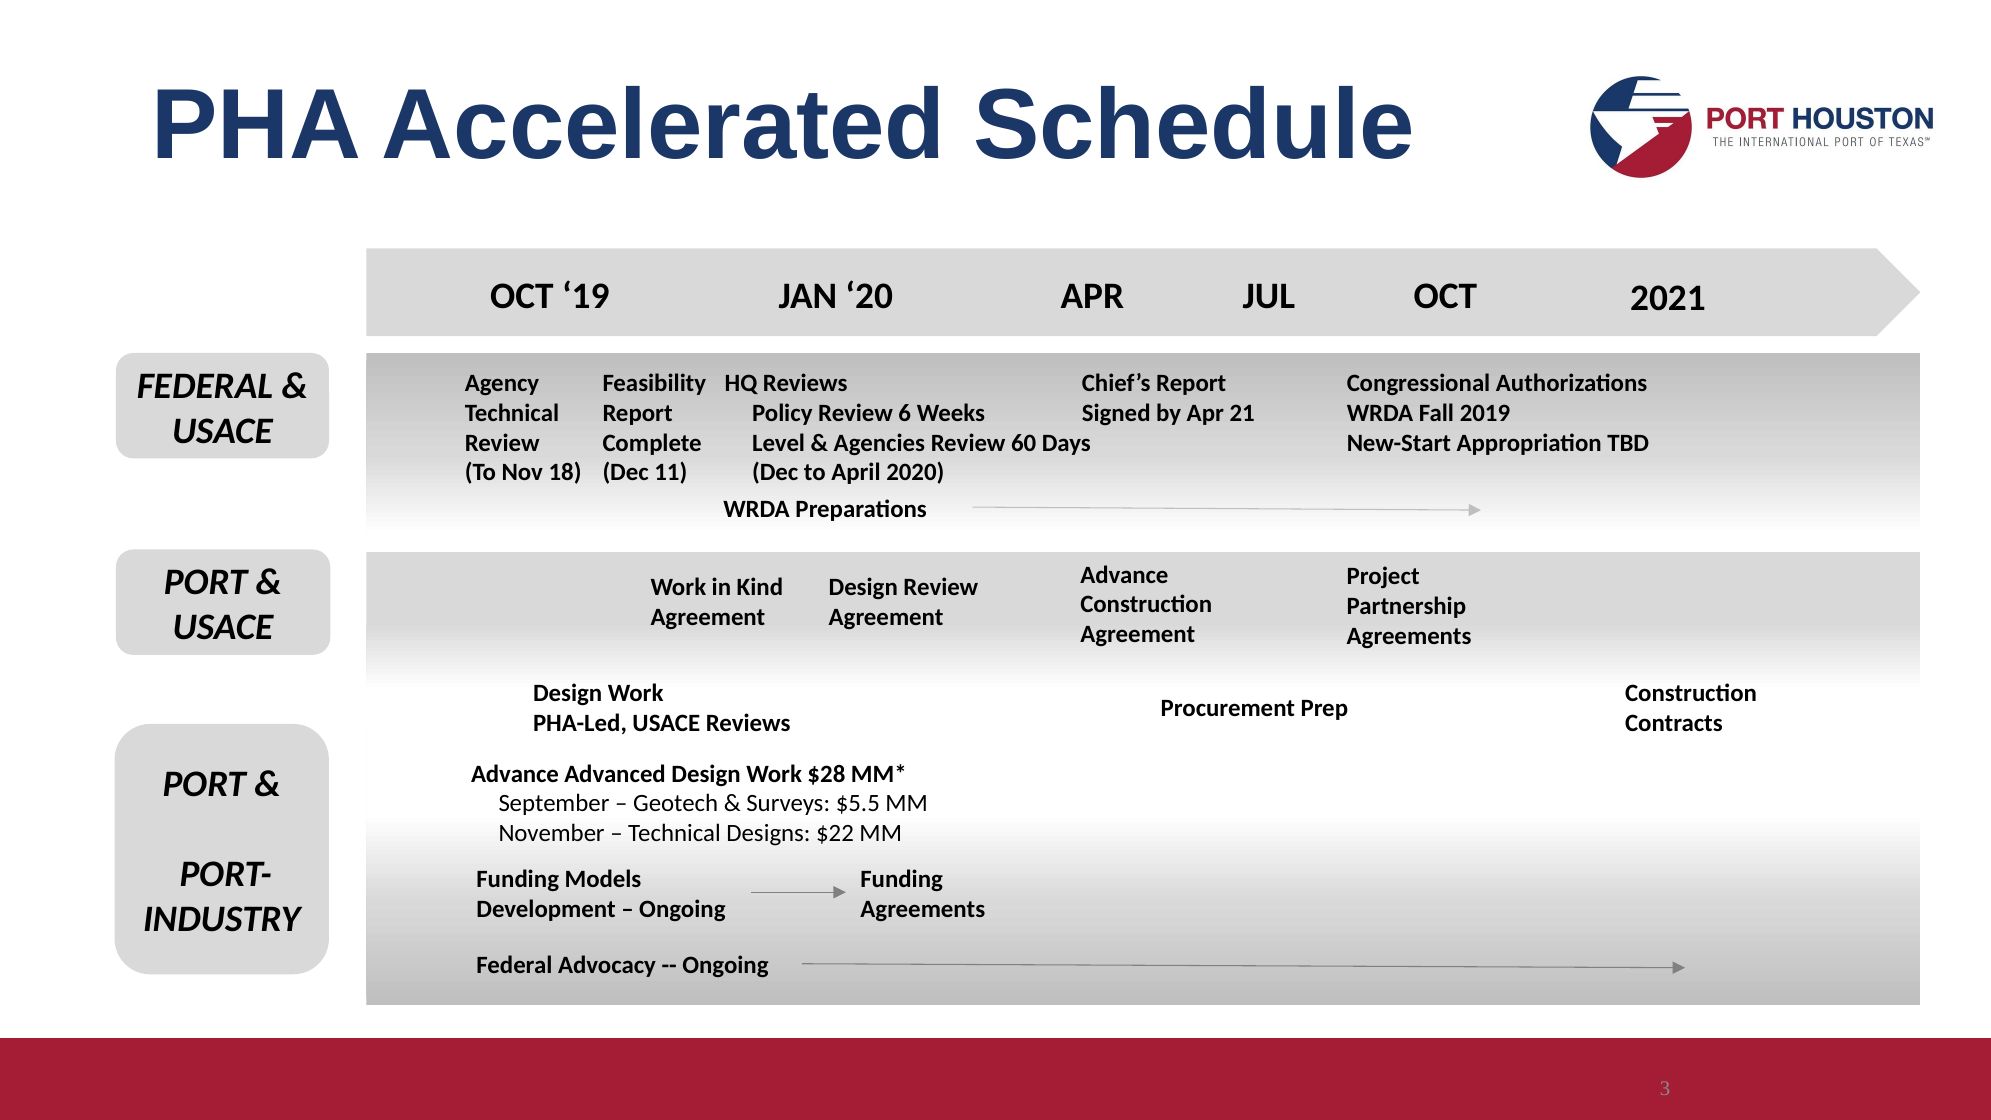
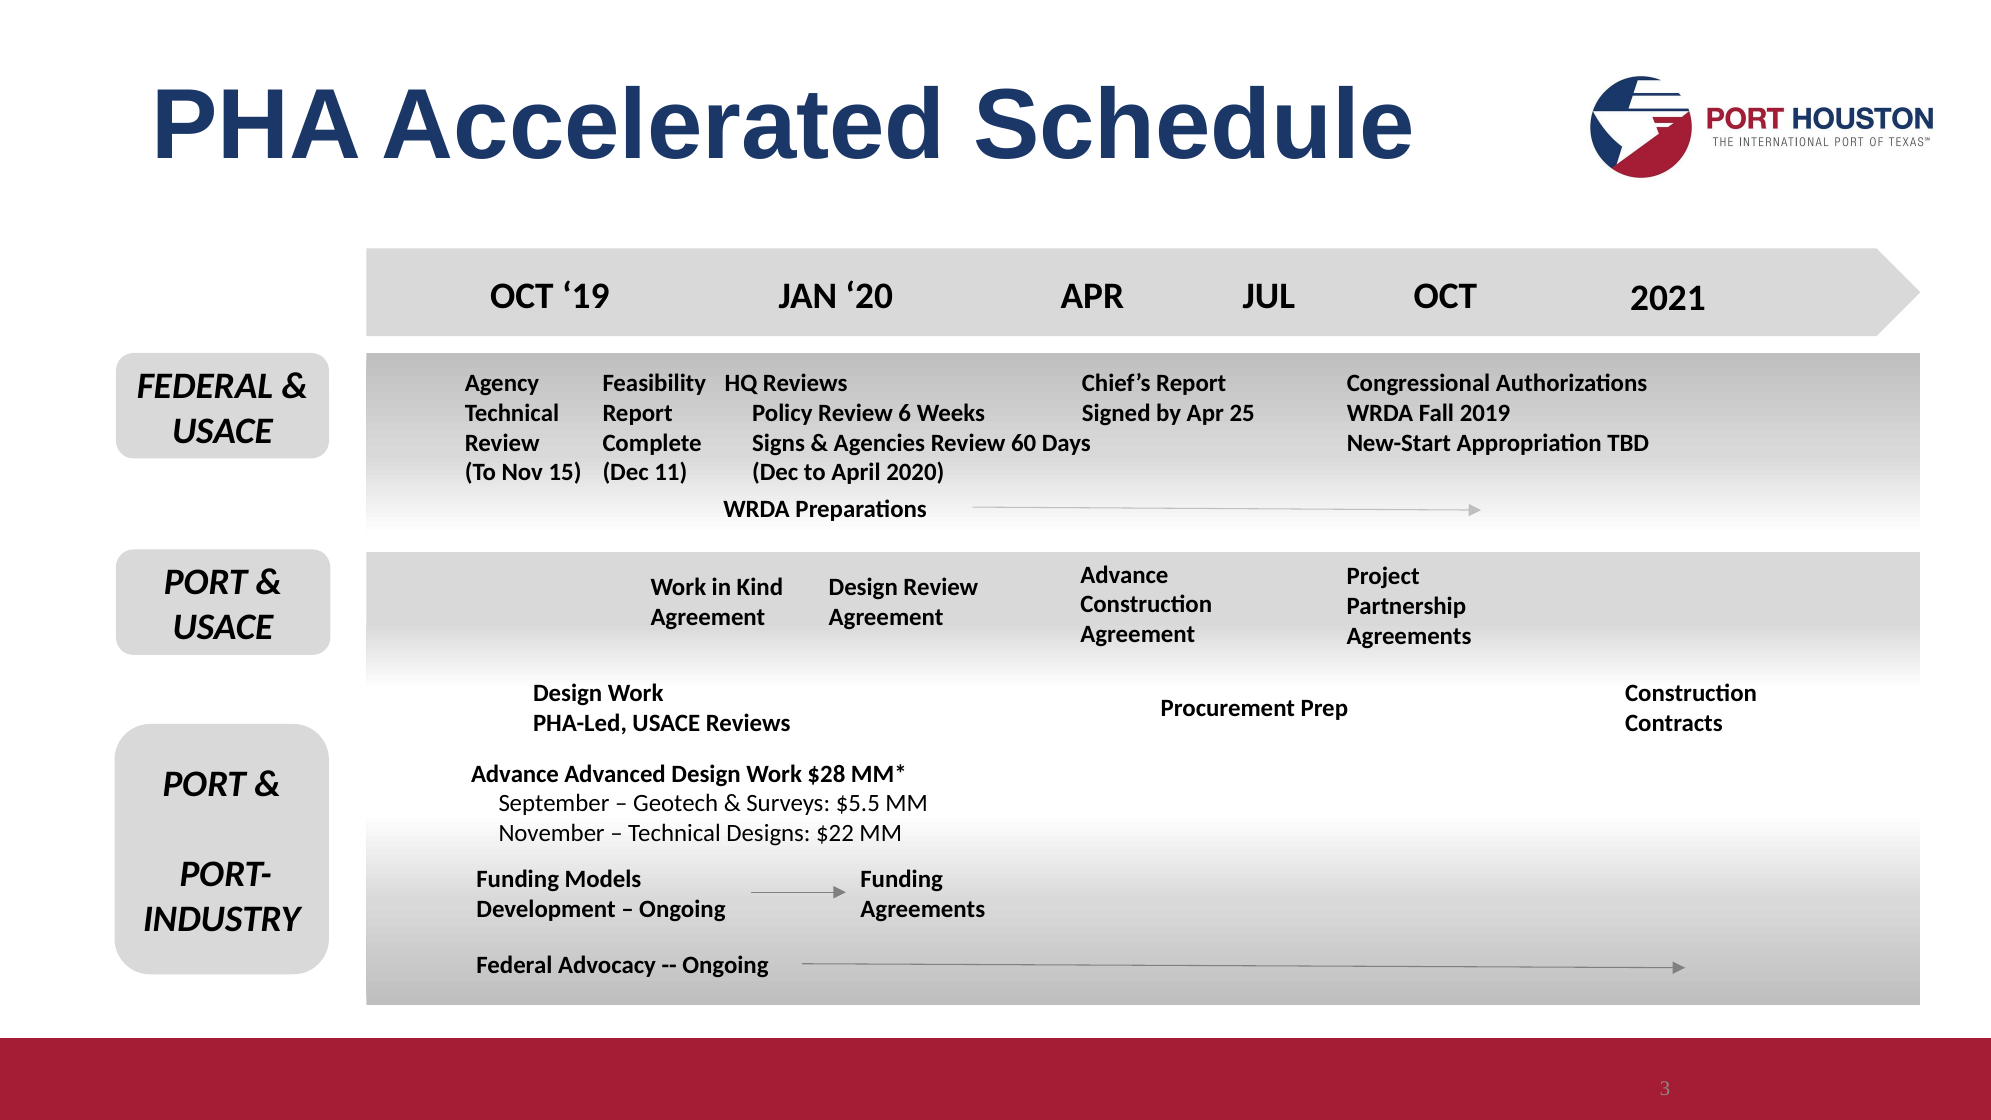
21: 21 -> 25 (1242, 413)
Level: Level -> Signs (779, 443)
18: 18 -> 15 (565, 473)
